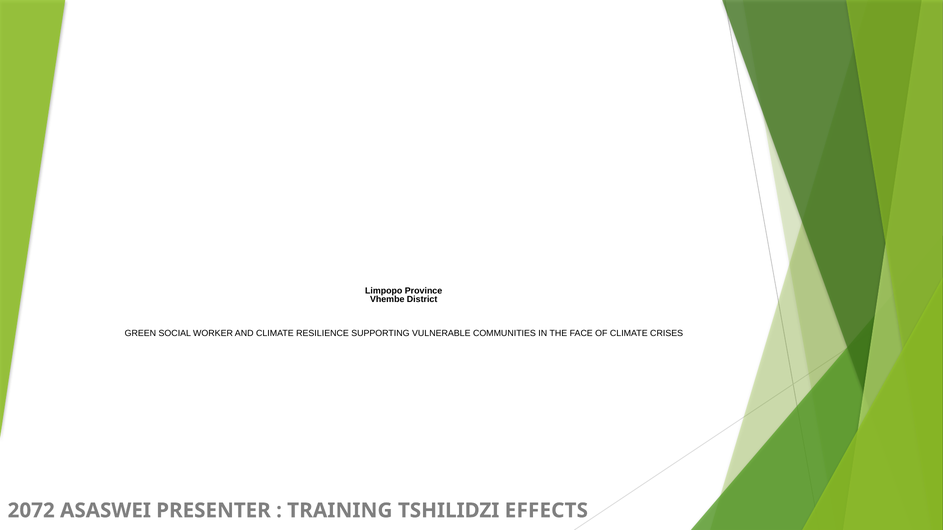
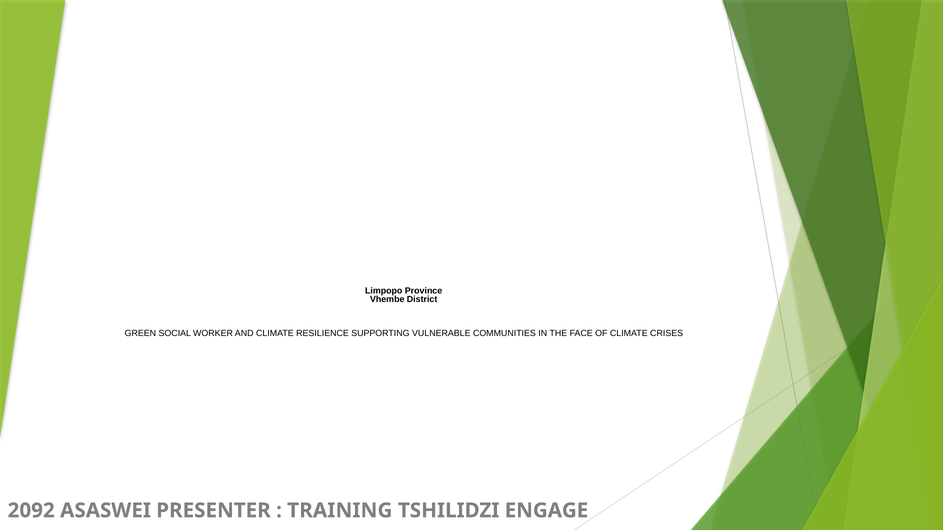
2072: 2072 -> 2092 (31, 511)
EFFECTS: EFFECTS -> ENGAGE (547, 511)
